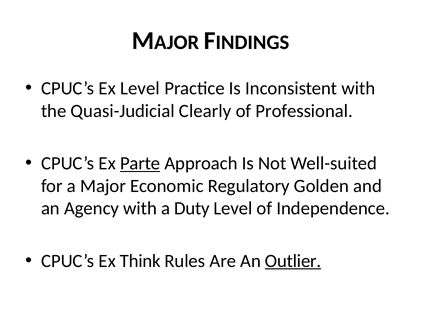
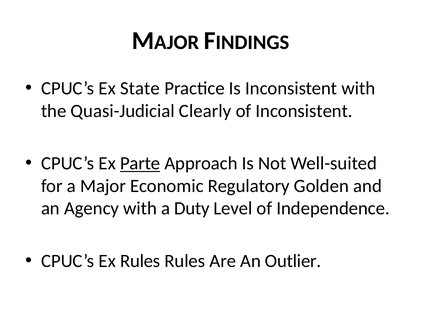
Ex Level: Level -> State (140, 88)
of Professional: Professional -> Inconsistent (304, 111)
Ex Think: Think -> Rules (140, 261)
Outlier underline: present -> none (293, 261)
